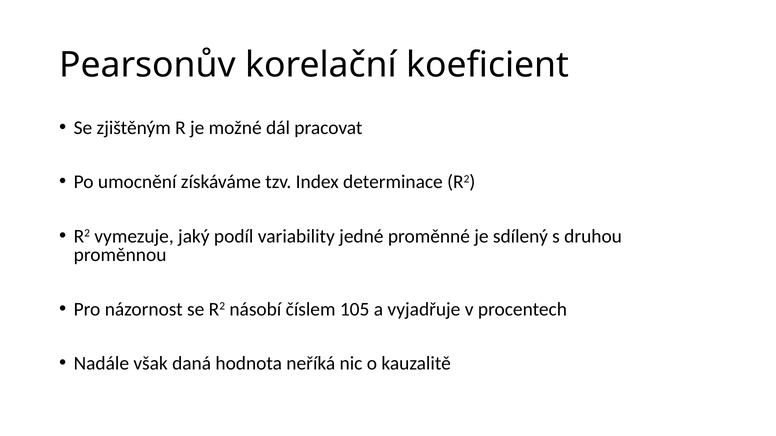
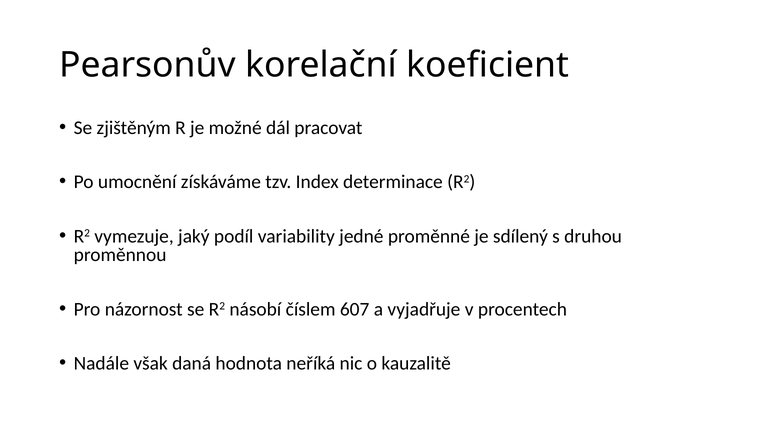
105: 105 -> 607 (355, 310)
